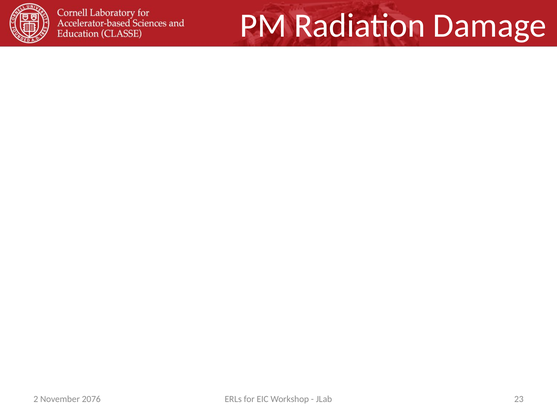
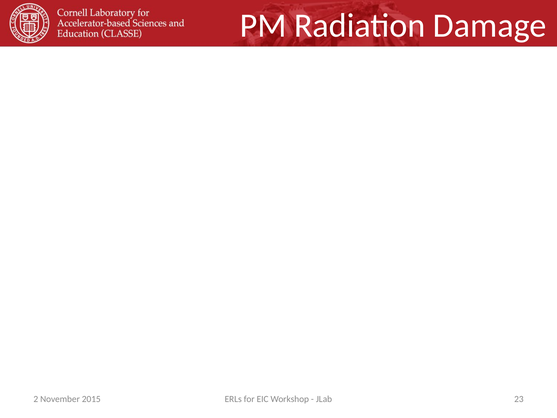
2076: 2076 -> 2015 (91, 399)
